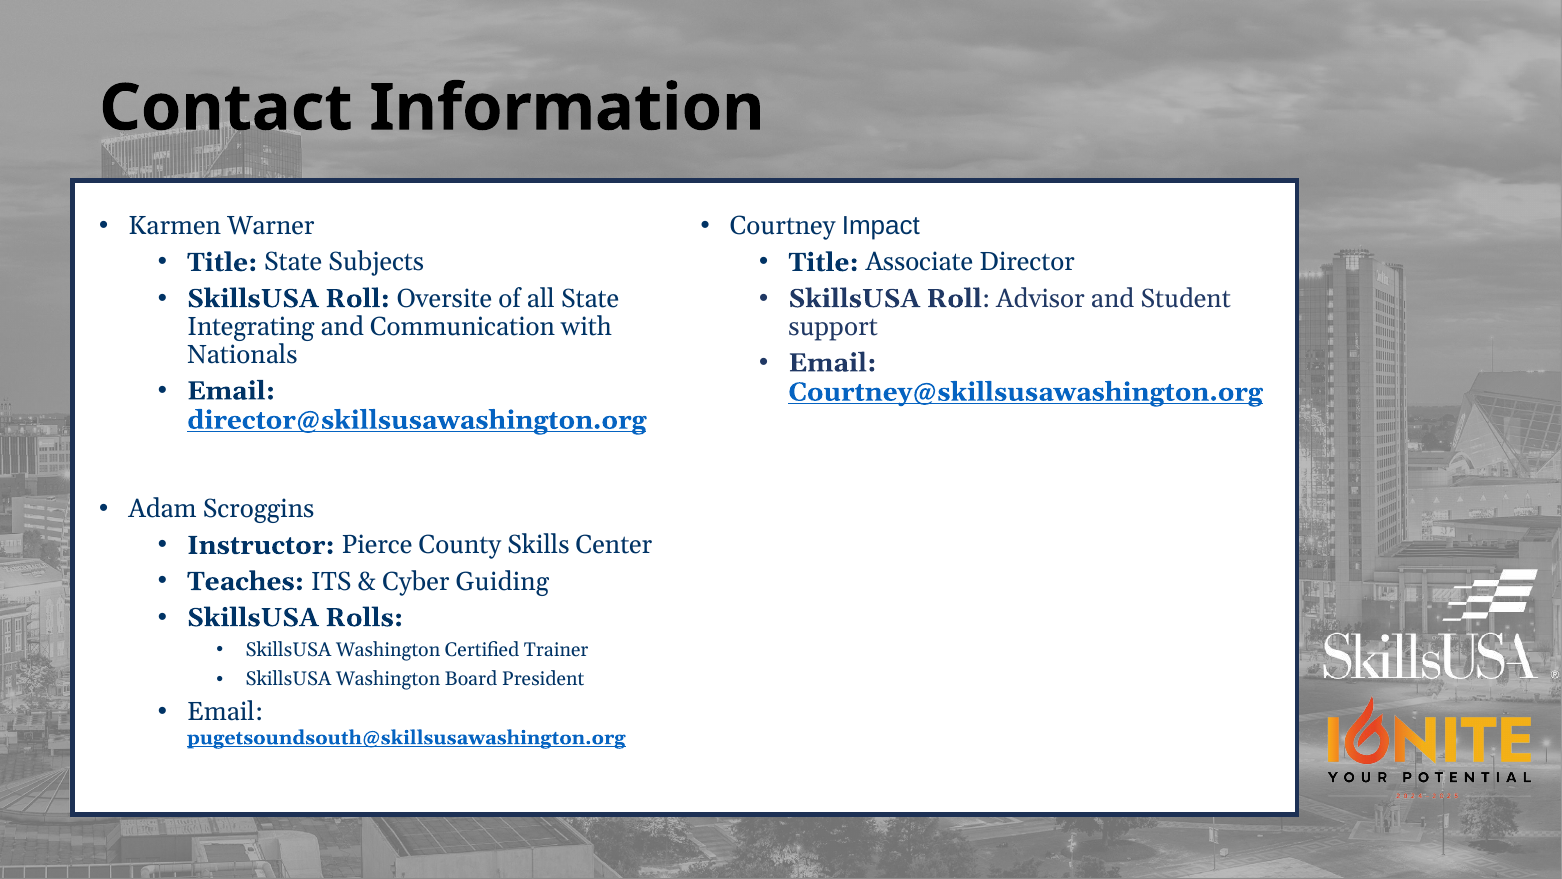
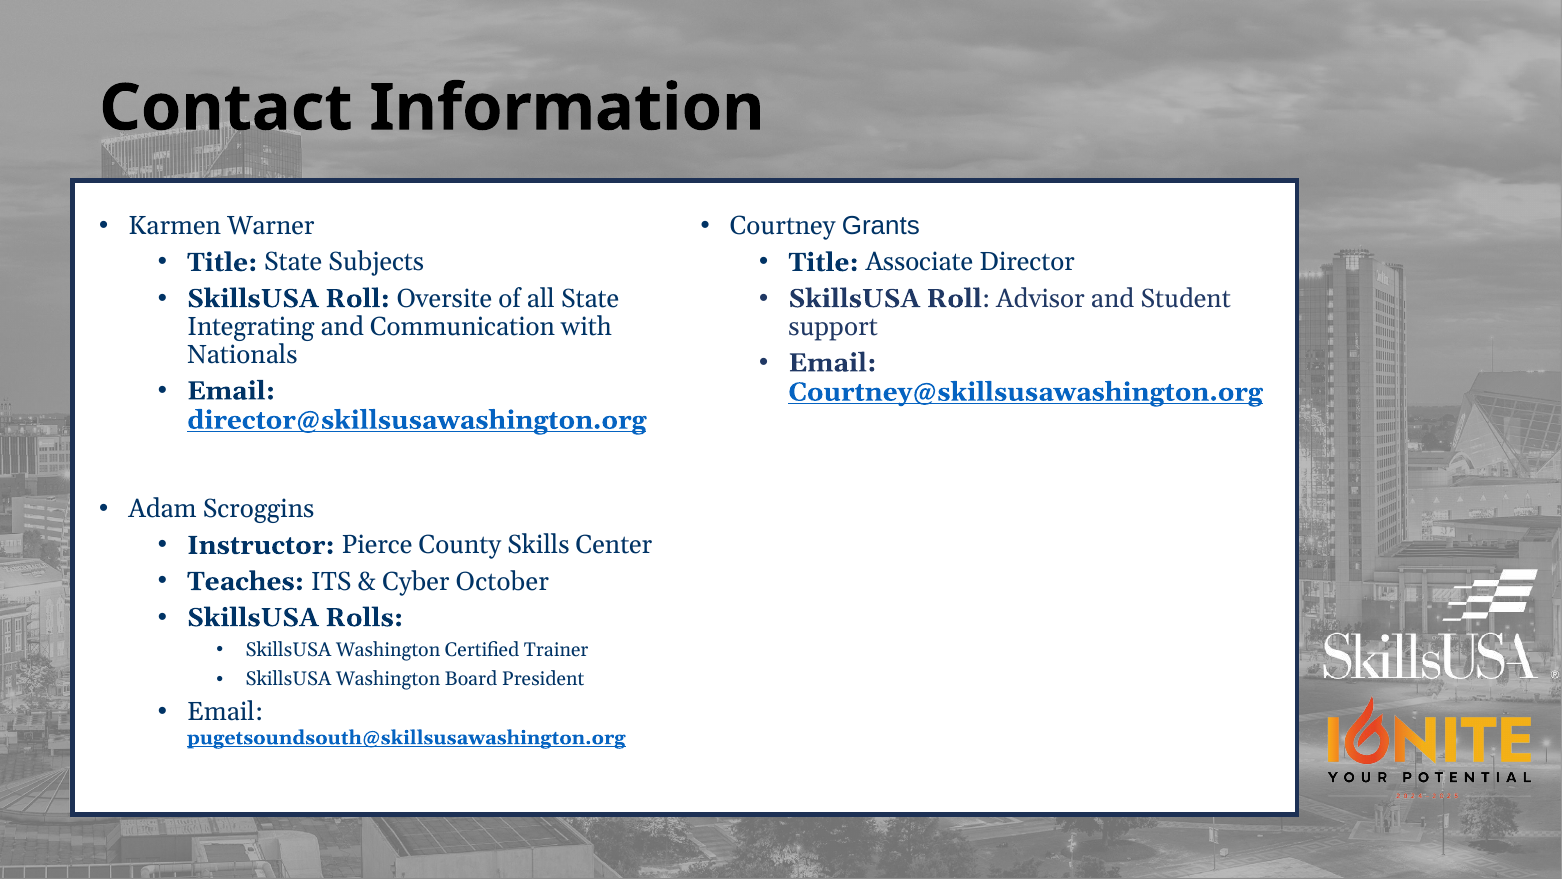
Impact: Impact -> Grants (881, 226)
Guiding: Guiding -> October (502, 581)
